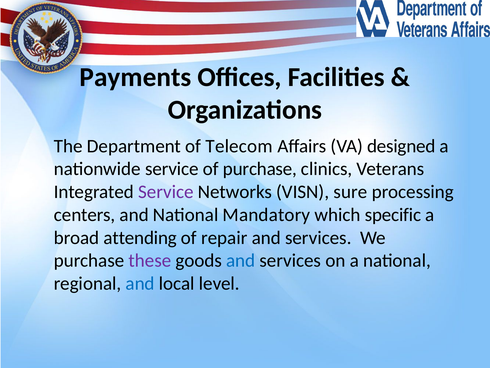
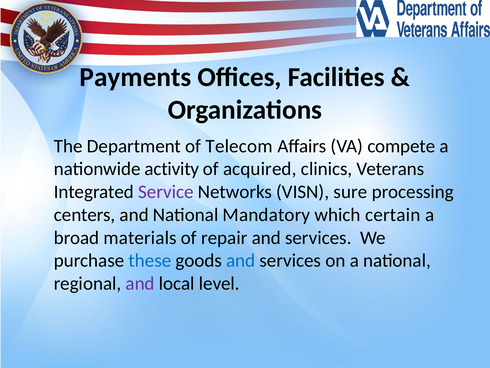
designed: designed -> compete (401, 146)
nationwide service: service -> activity (172, 169)
of purchase: purchase -> acquired (260, 169)
specific: specific -> certain (393, 215)
attending: attending -> materials (140, 237)
these colour: purple -> blue (150, 260)
and colour: blue -> purple (140, 283)
